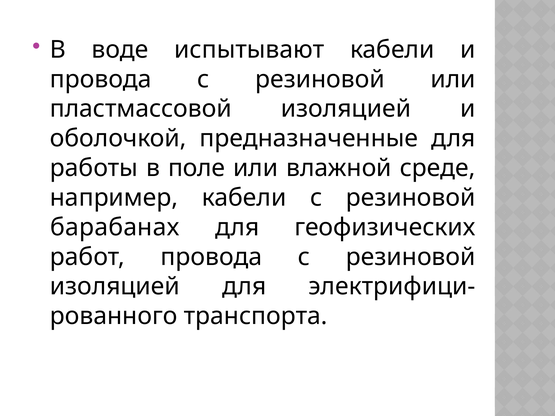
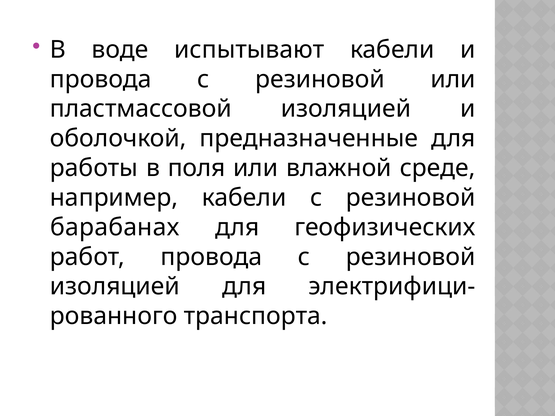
поле: поле -> поля (197, 168)
